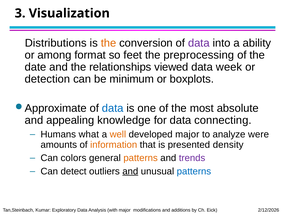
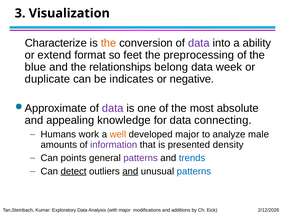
Distributions: Distributions -> Characterize (56, 43)
among: among -> extend (54, 55)
date: date -> blue (35, 67)
viewed: viewed -> belong (171, 67)
detection: detection -> duplicate (47, 79)
minimum: minimum -> indicates (132, 79)
boxplots: boxplots -> negative (192, 79)
data colour: blue -> purple (113, 108)
what: what -> work (89, 134)
were: were -> male (259, 134)
information colour: orange -> purple (114, 145)
colors: colors -> points (73, 158)
patterns colour: orange -> purple (141, 158)
trends colour: purple -> blue (192, 158)
detect underline: none -> present (74, 171)
